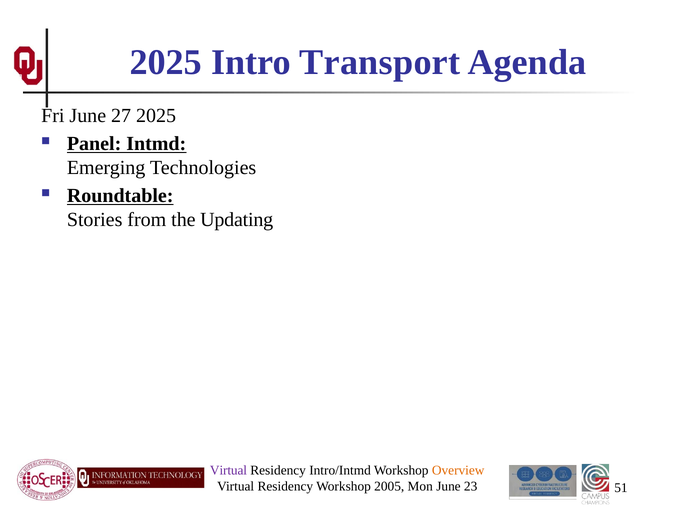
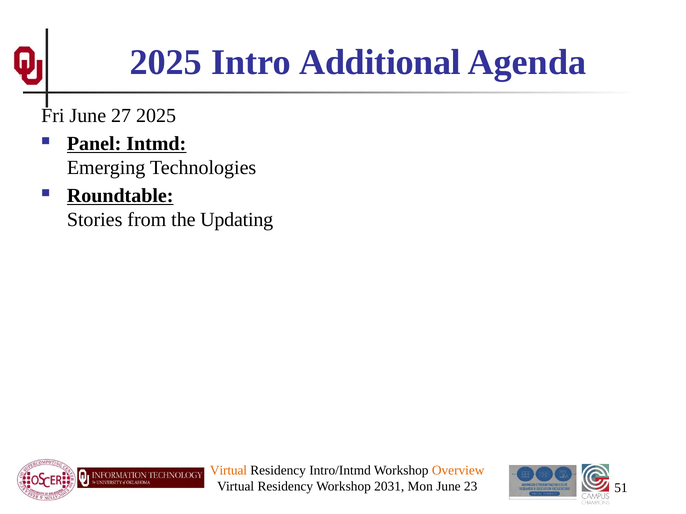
Transport: Transport -> Additional (380, 63)
Virtual colour: purple -> orange (229, 471)
2005: 2005 -> 2031 (389, 487)
